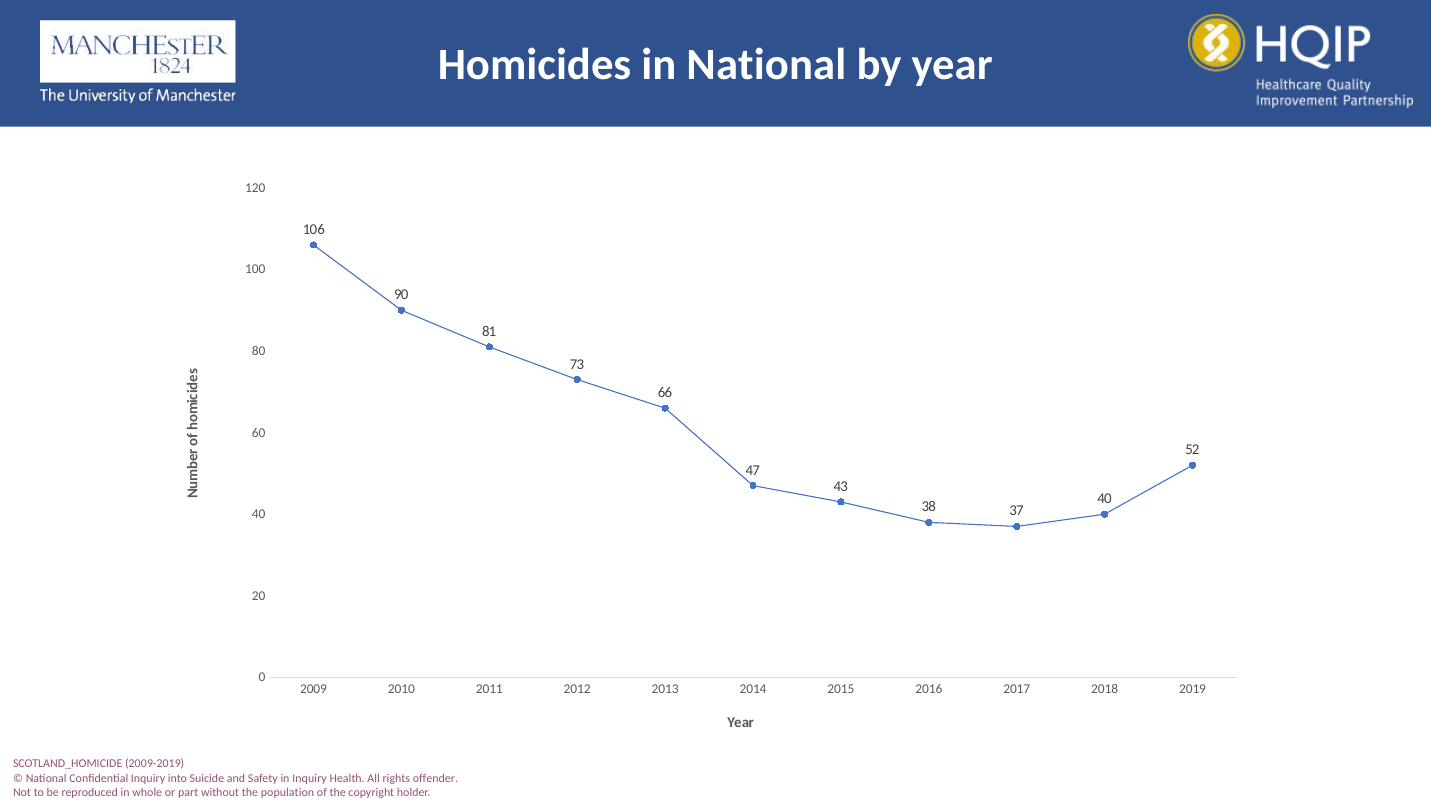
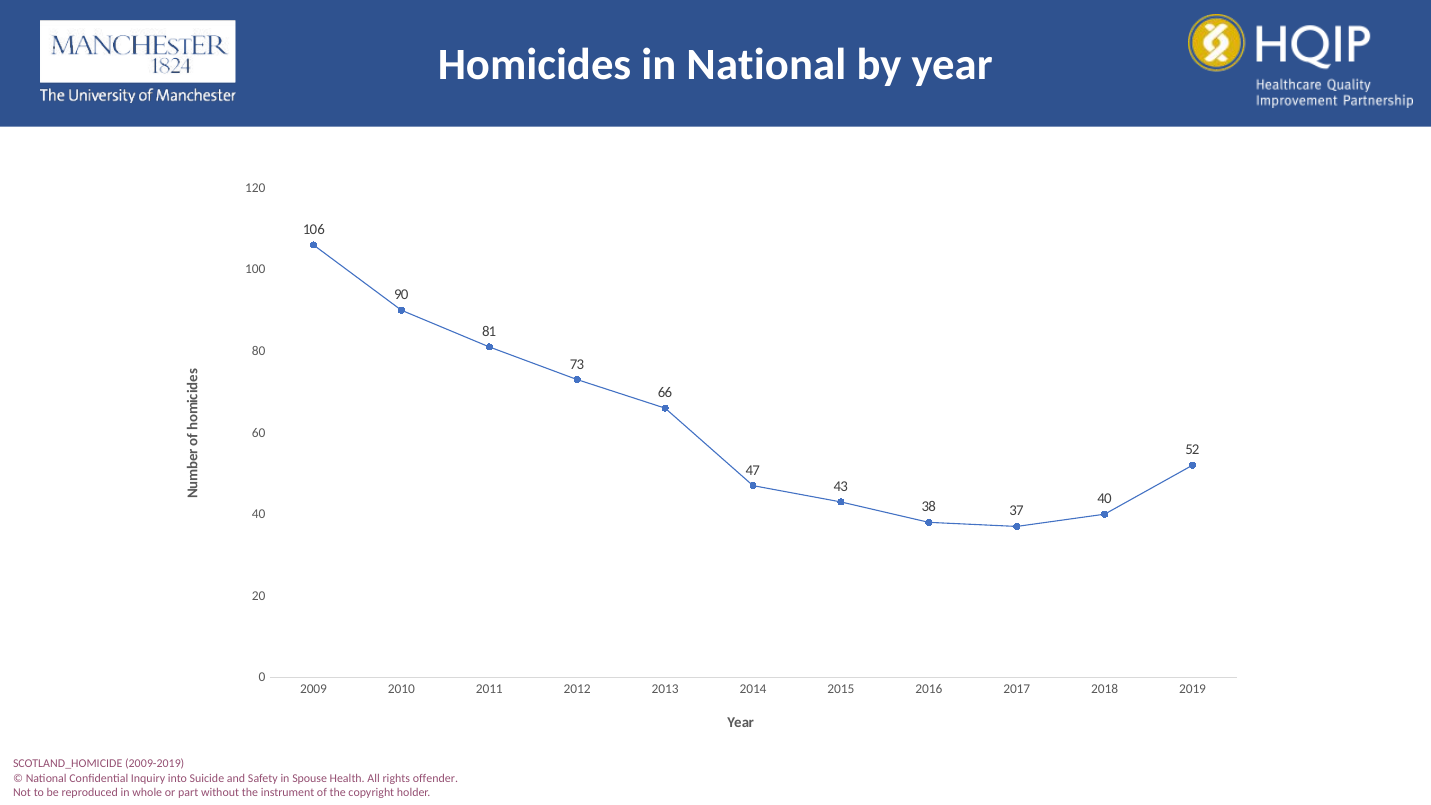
in Inquiry: Inquiry -> Spouse (310, 778)
population: population -> instrument (288, 793)
